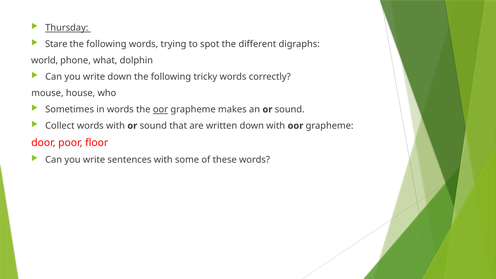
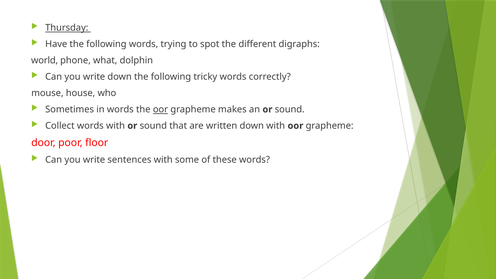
Stare: Stare -> Have (56, 44)
